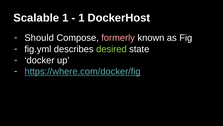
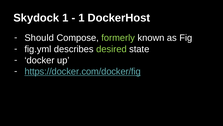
Scalable: Scalable -> Skydock (36, 18)
formerly colour: pink -> light green (118, 38)
https://where.com/docker/fig: https://where.com/docker/fig -> https://docker.com/docker/fig (83, 71)
